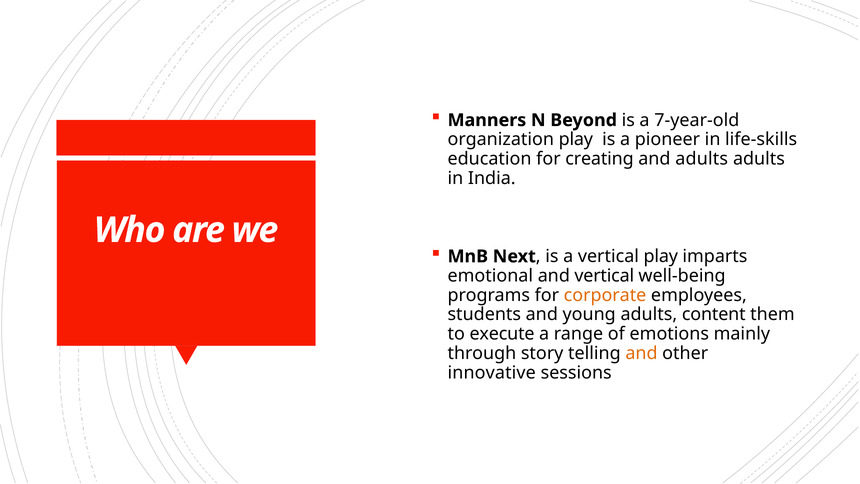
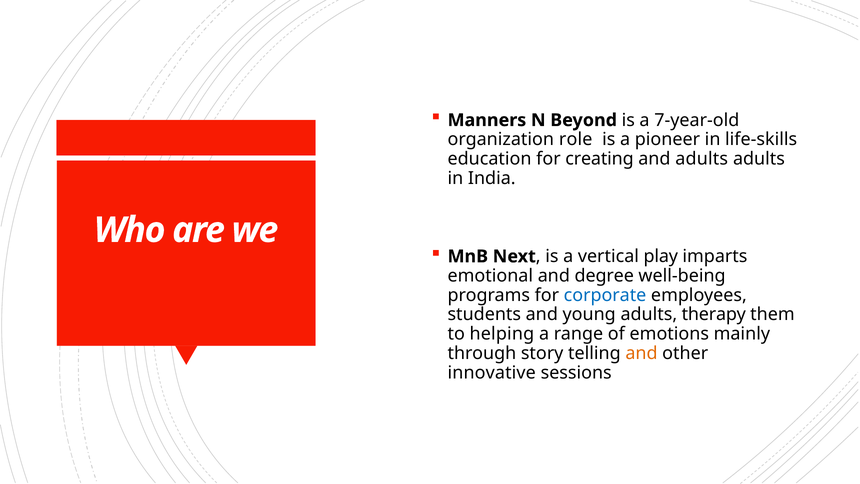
organization play: play -> role (576, 139)
and vertical: vertical -> degree (604, 276)
corporate colour: orange -> blue (605, 295)
content: content -> therapy (714, 314)
execute: execute -> helping (502, 334)
